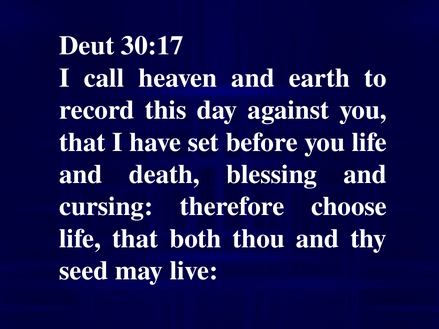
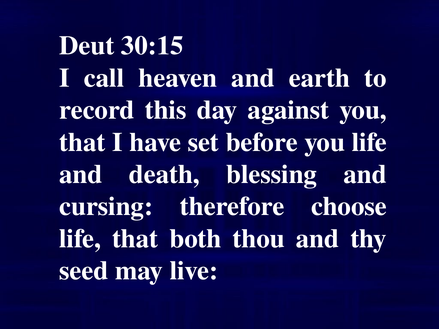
30:17: 30:17 -> 30:15 (152, 46)
